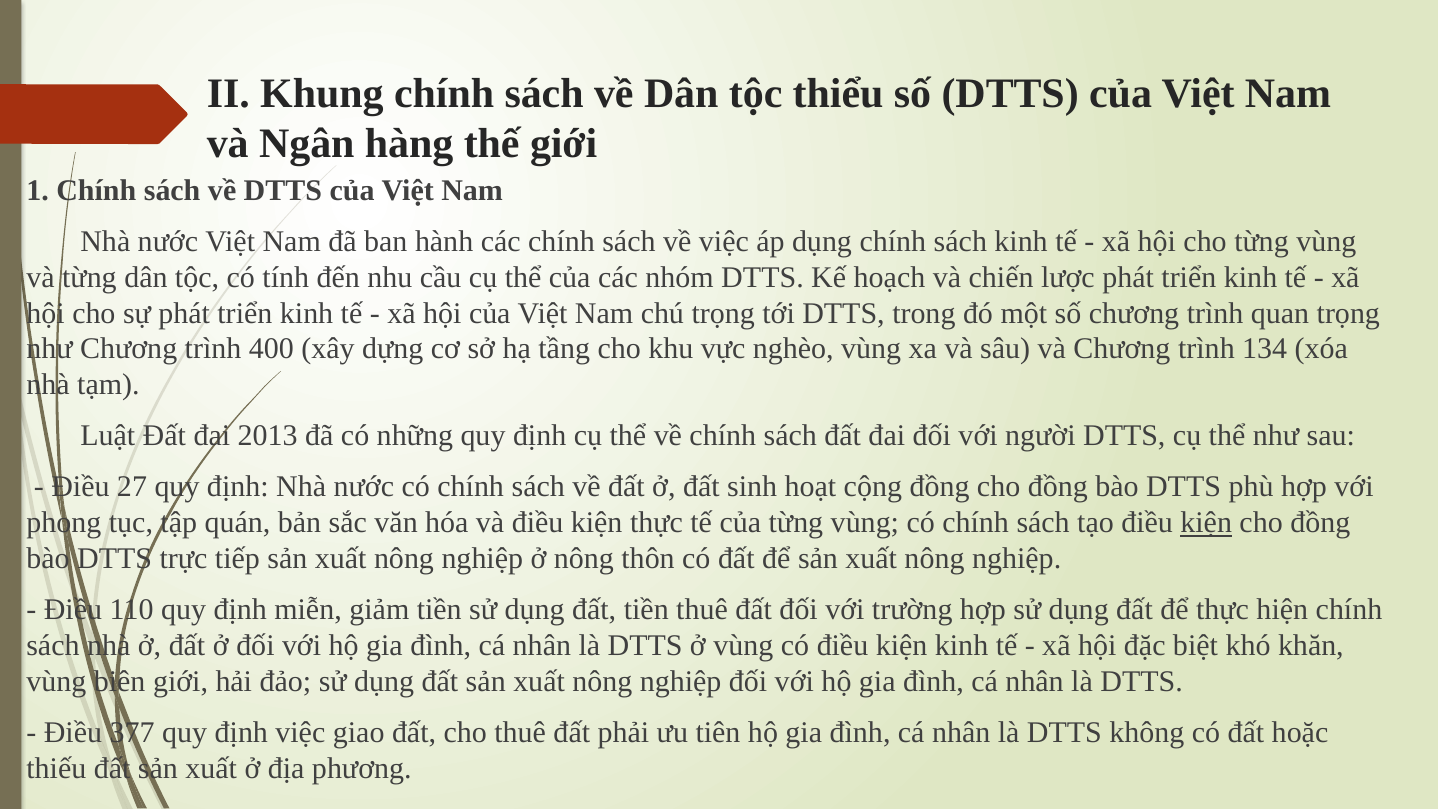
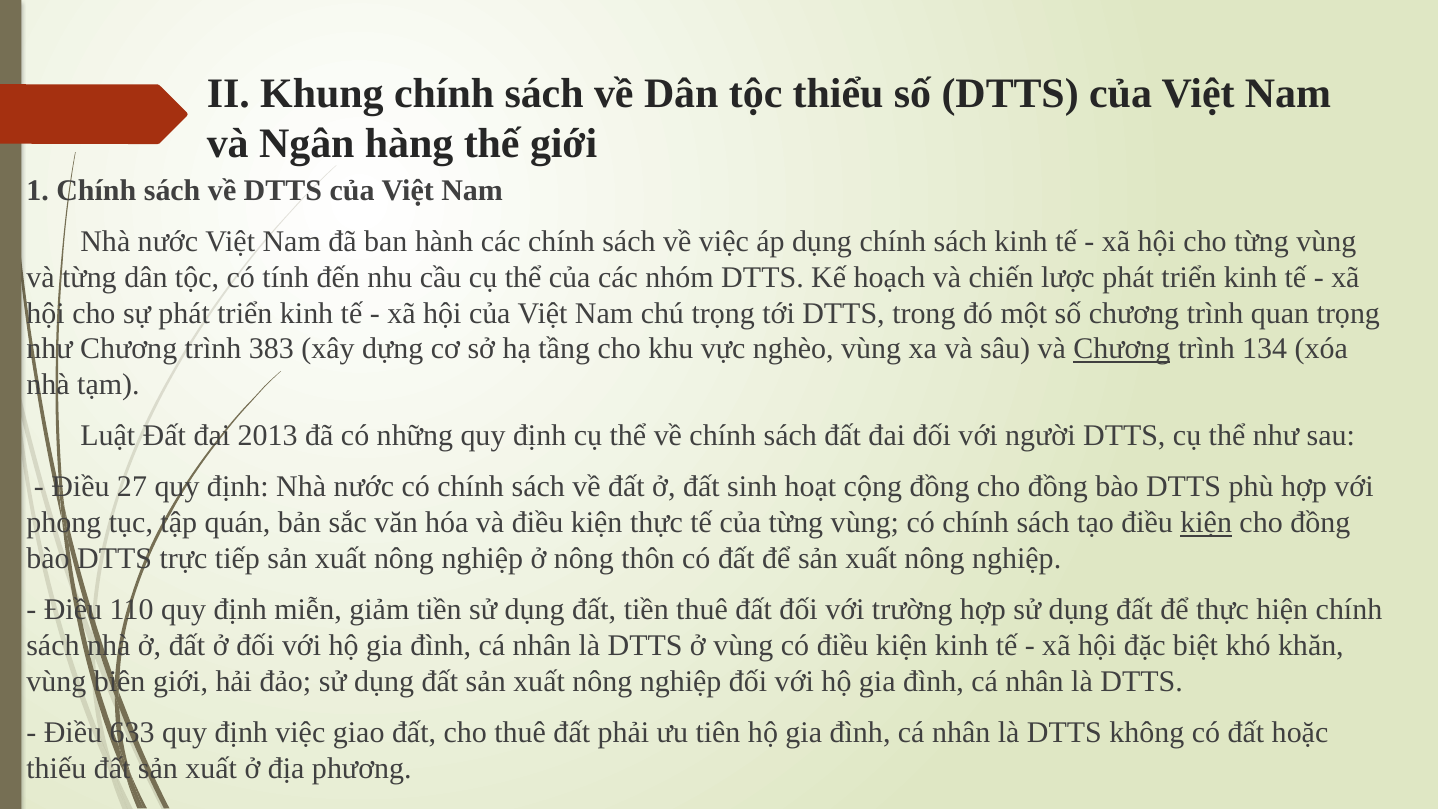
400: 400 -> 383 (271, 349)
Chương underline: none -> present (1122, 349)
377: 377 -> 633 (132, 733)
